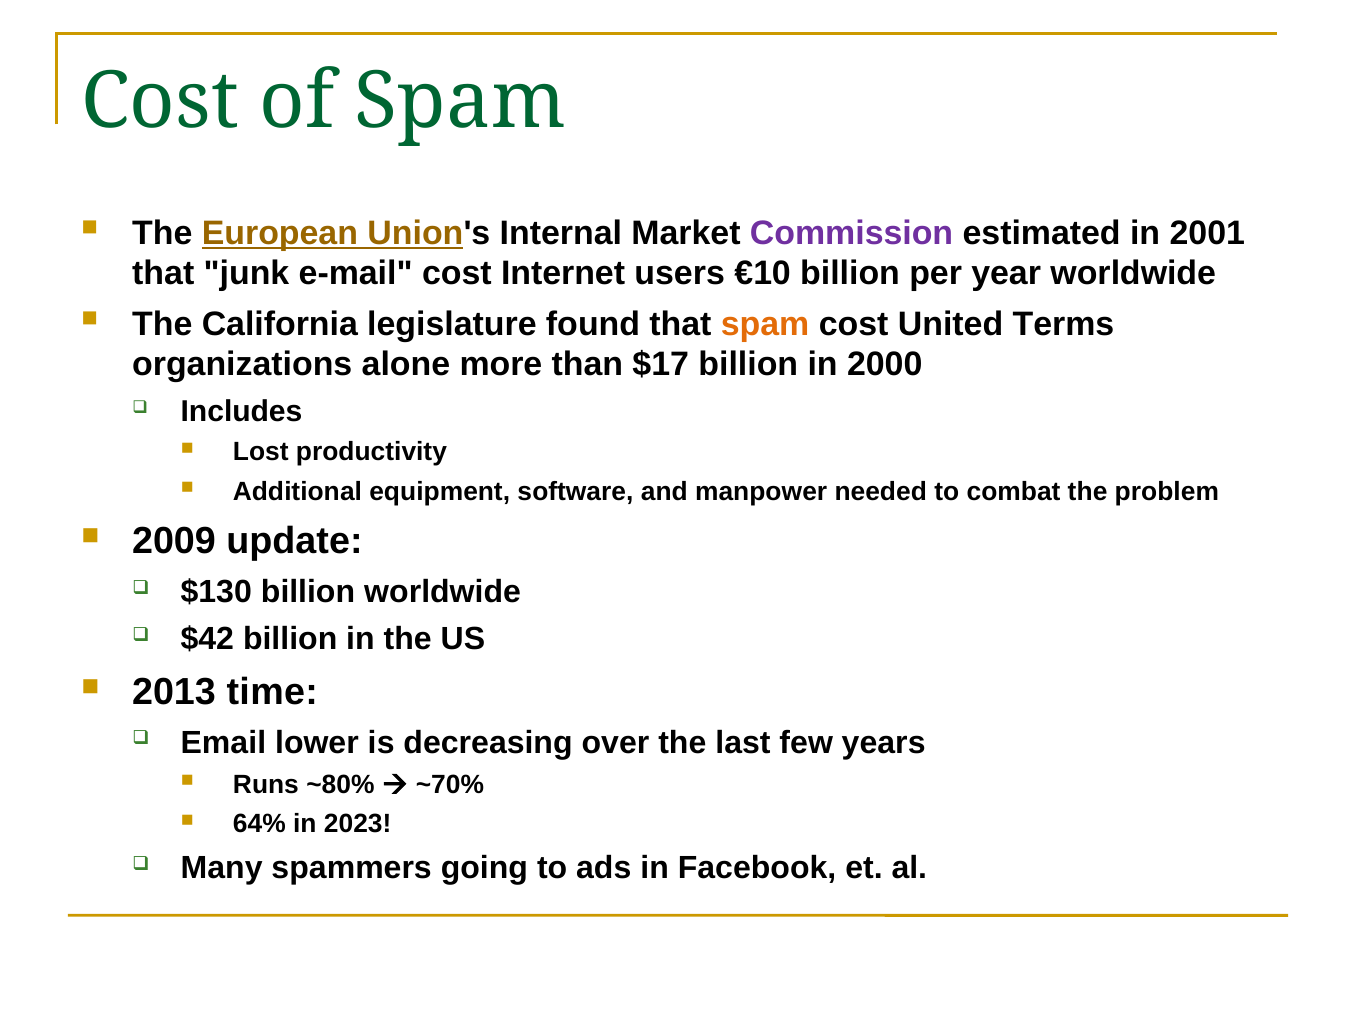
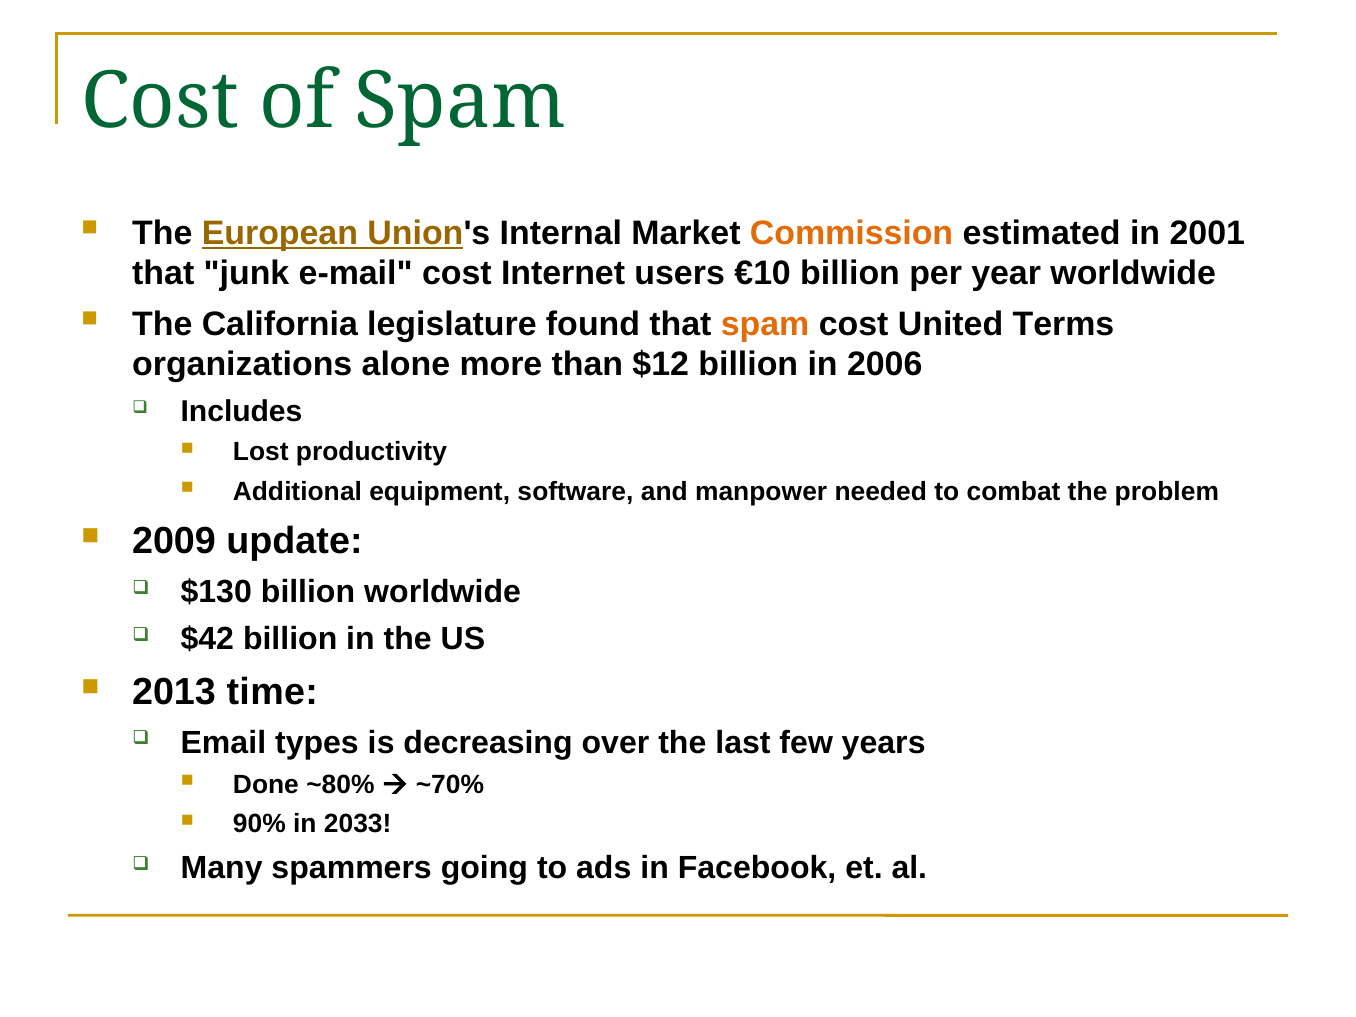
Commission colour: purple -> orange (852, 233)
$17: $17 -> $12 (661, 365)
2000: 2000 -> 2006 (885, 365)
lower: lower -> types (317, 742)
Runs: Runs -> Done (266, 785)
64%: 64% -> 90% (259, 824)
2023: 2023 -> 2033 (358, 824)
